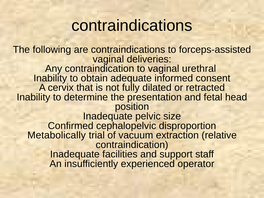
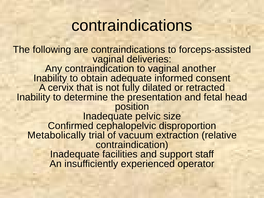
urethral: urethral -> another (199, 69)
